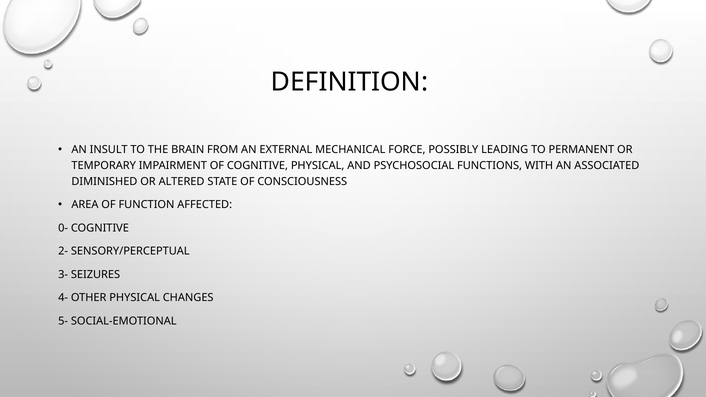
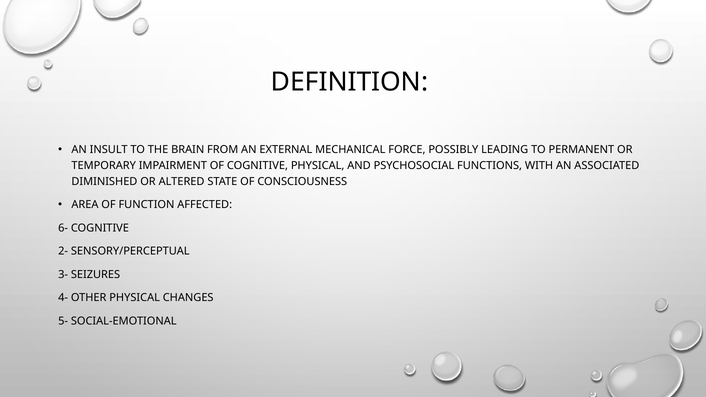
0-: 0- -> 6- (63, 228)
